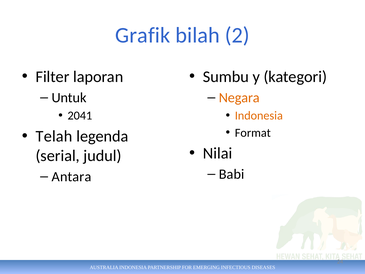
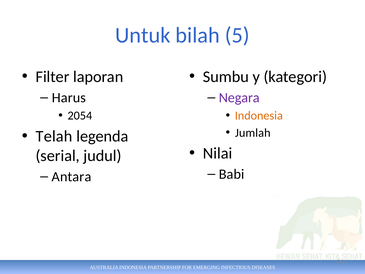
Grafik: Grafik -> Untuk (143, 35)
2: 2 -> 5 (237, 35)
Untuk: Untuk -> Harus (69, 98)
Negara colour: orange -> purple (239, 98)
2041: 2041 -> 2054 (80, 116)
Format: Format -> Jumlah (253, 133)
